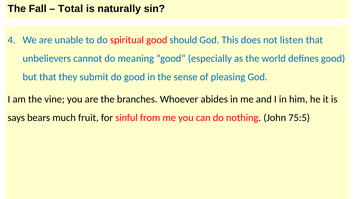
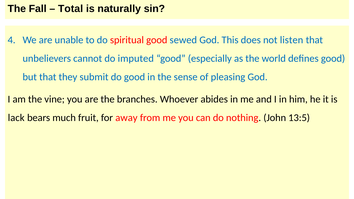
should: should -> sewed (183, 40)
meaning: meaning -> imputed (136, 59)
says: says -> lack (16, 118)
sinful: sinful -> away (126, 118)
75:5: 75:5 -> 13:5 (299, 118)
